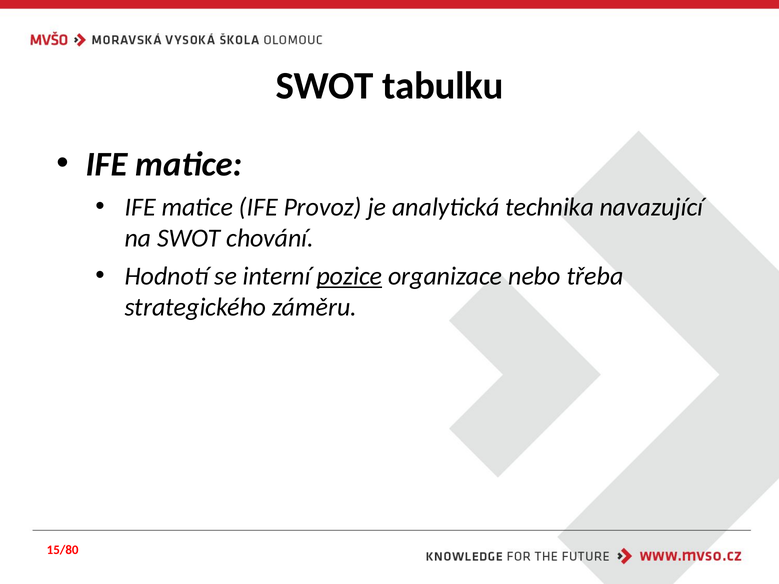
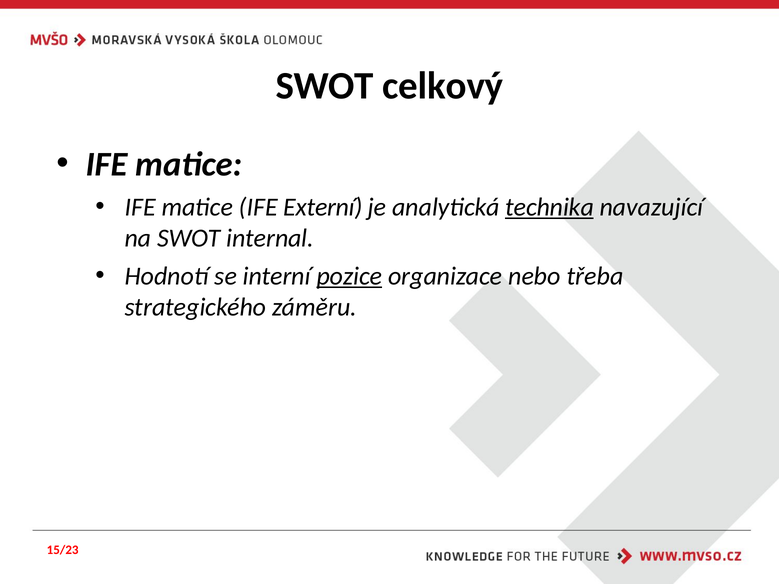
tabulku: tabulku -> celkový (443, 86)
Provoz: Provoz -> Externí (323, 207)
technika underline: none -> present (550, 207)
chování: chování -> internal (270, 238)
15/80: 15/80 -> 15/23 (63, 550)
